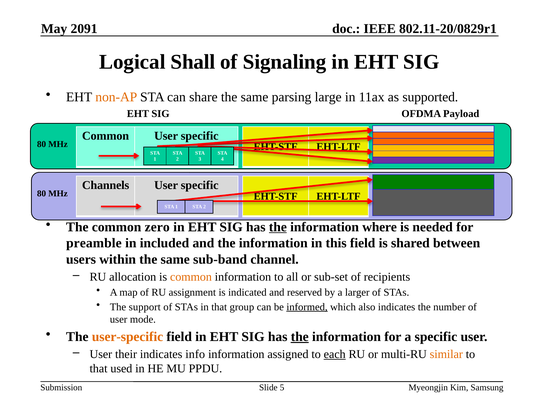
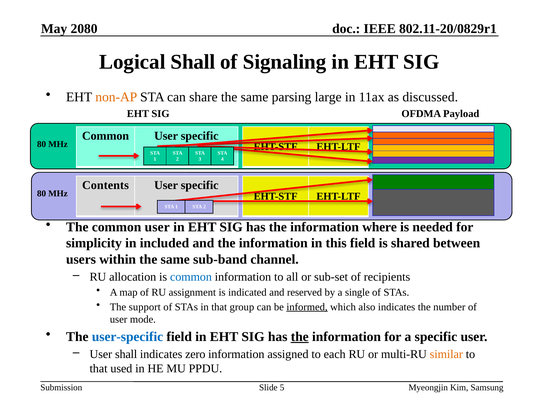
2091: 2091 -> 2080 (84, 29)
supported: supported -> discussed (430, 97)
Channels: Channels -> Contents (105, 185)
The common zero: zero -> user (157, 227)
the underline: present -> none (278, 227)
preamble: preamble -> simplicity (94, 243)
common colour: orange -> blue (191, 277)
larger: larger -> single (357, 292)
user-specific colour: orange -> blue (128, 337)
User their: their -> shall (126, 355)
info: info -> zero (195, 355)
each underline: present -> none (335, 355)
